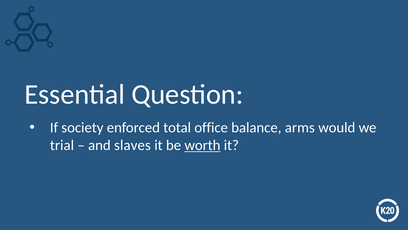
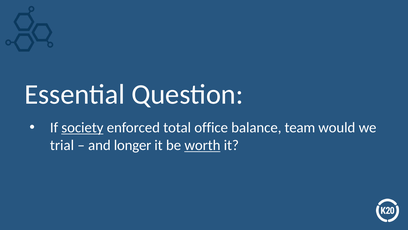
society underline: none -> present (82, 127)
arms: arms -> team (300, 127)
slaves: slaves -> longer (133, 145)
